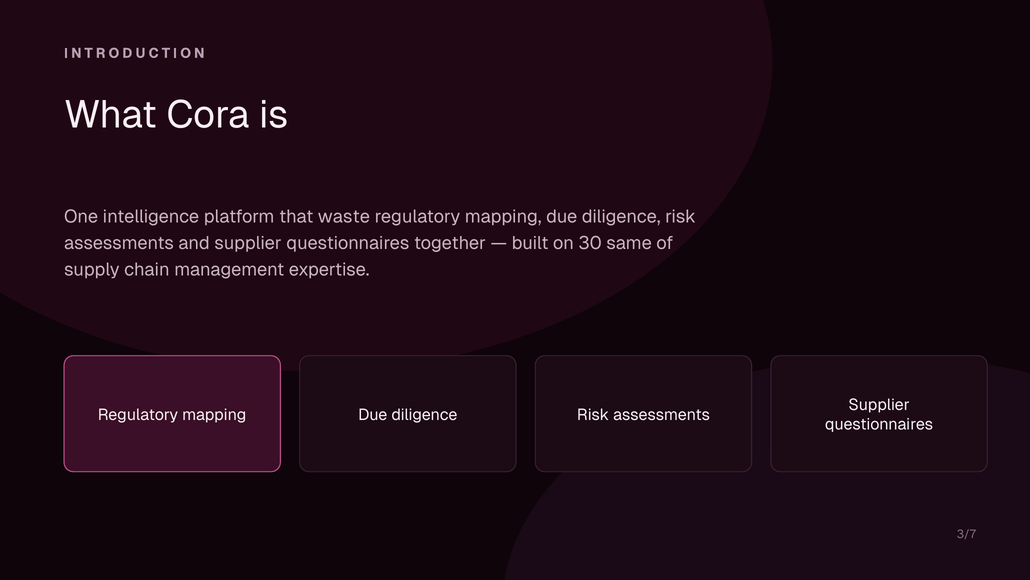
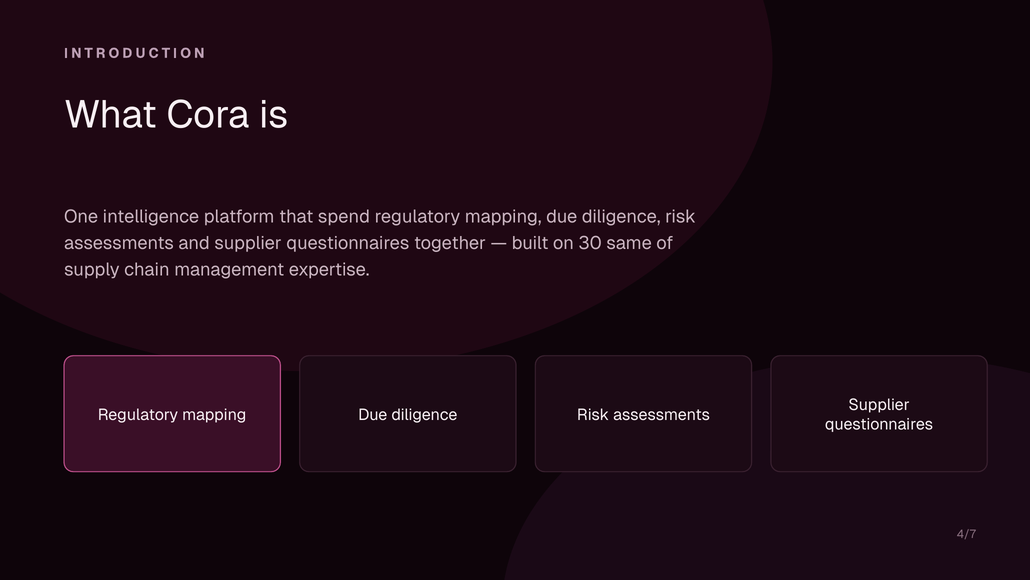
waste: waste -> spend (344, 217)
3/7: 3/7 -> 4/7 (966, 534)
